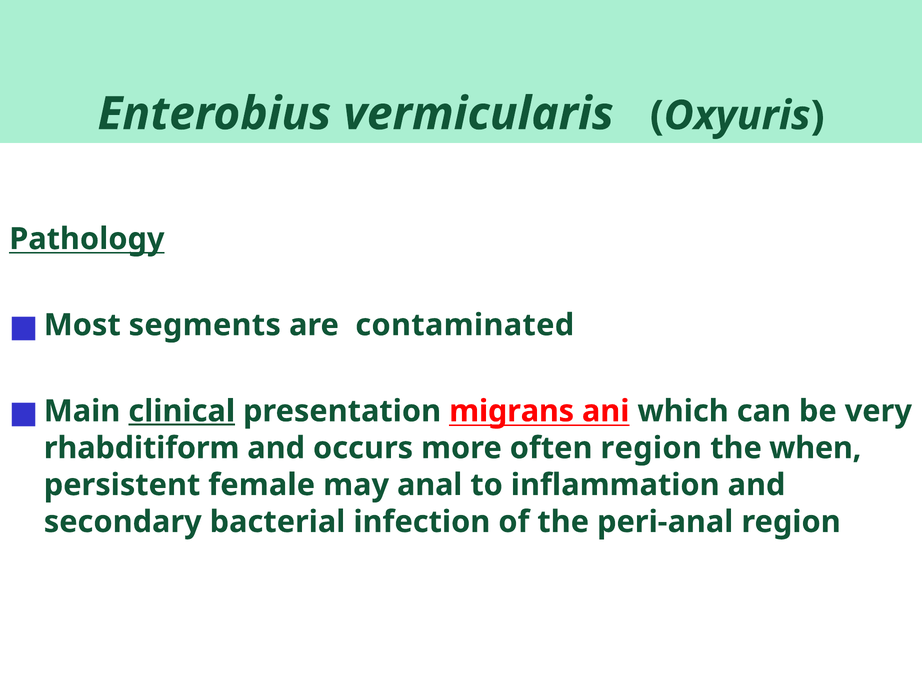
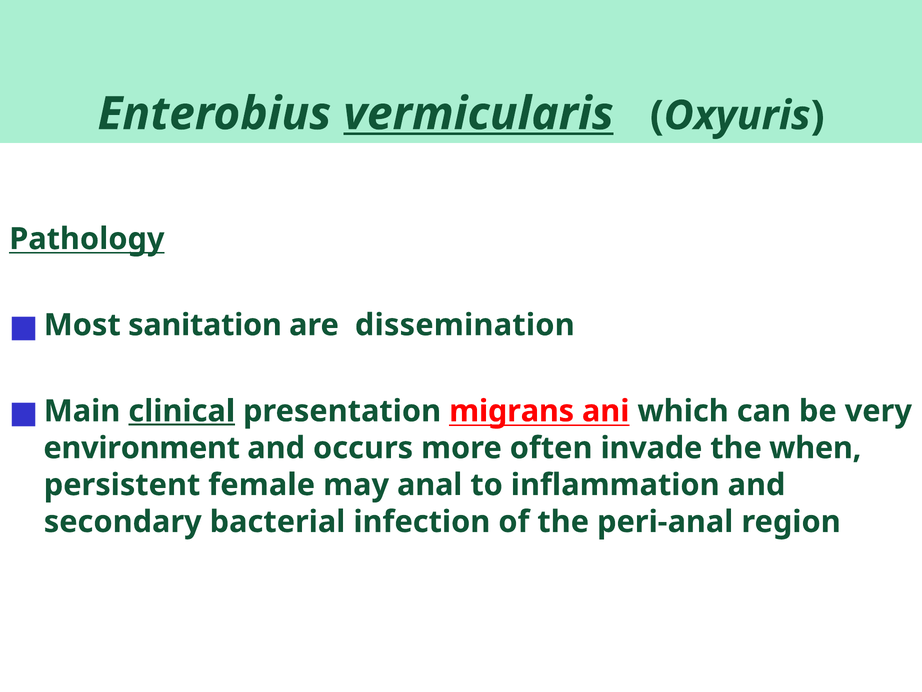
vermicularis underline: none -> present (479, 114)
segments: segments -> sanitation (205, 325)
contaminated: contaminated -> dissemination (465, 325)
rhabditiform: rhabditiform -> environment (142, 448)
often region: region -> invade (651, 448)
